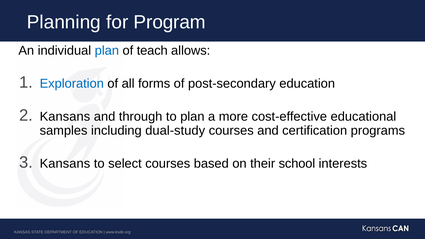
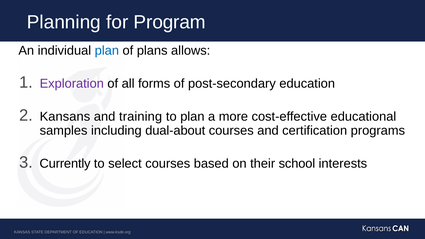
teach: teach -> plans (152, 51)
Exploration colour: blue -> purple (72, 84)
through: through -> training (141, 117)
dual-study: dual-study -> dual-about (175, 131)
Kansans: Kansans -> Currently (65, 164)
